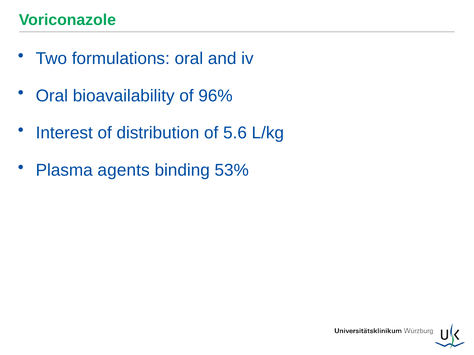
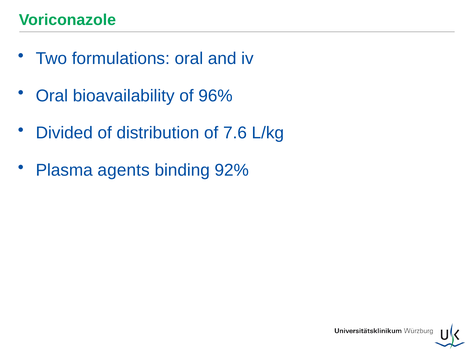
Interest: Interest -> Divided (64, 133)
5.6: 5.6 -> 7.6 (235, 133)
53%: 53% -> 92% (232, 170)
